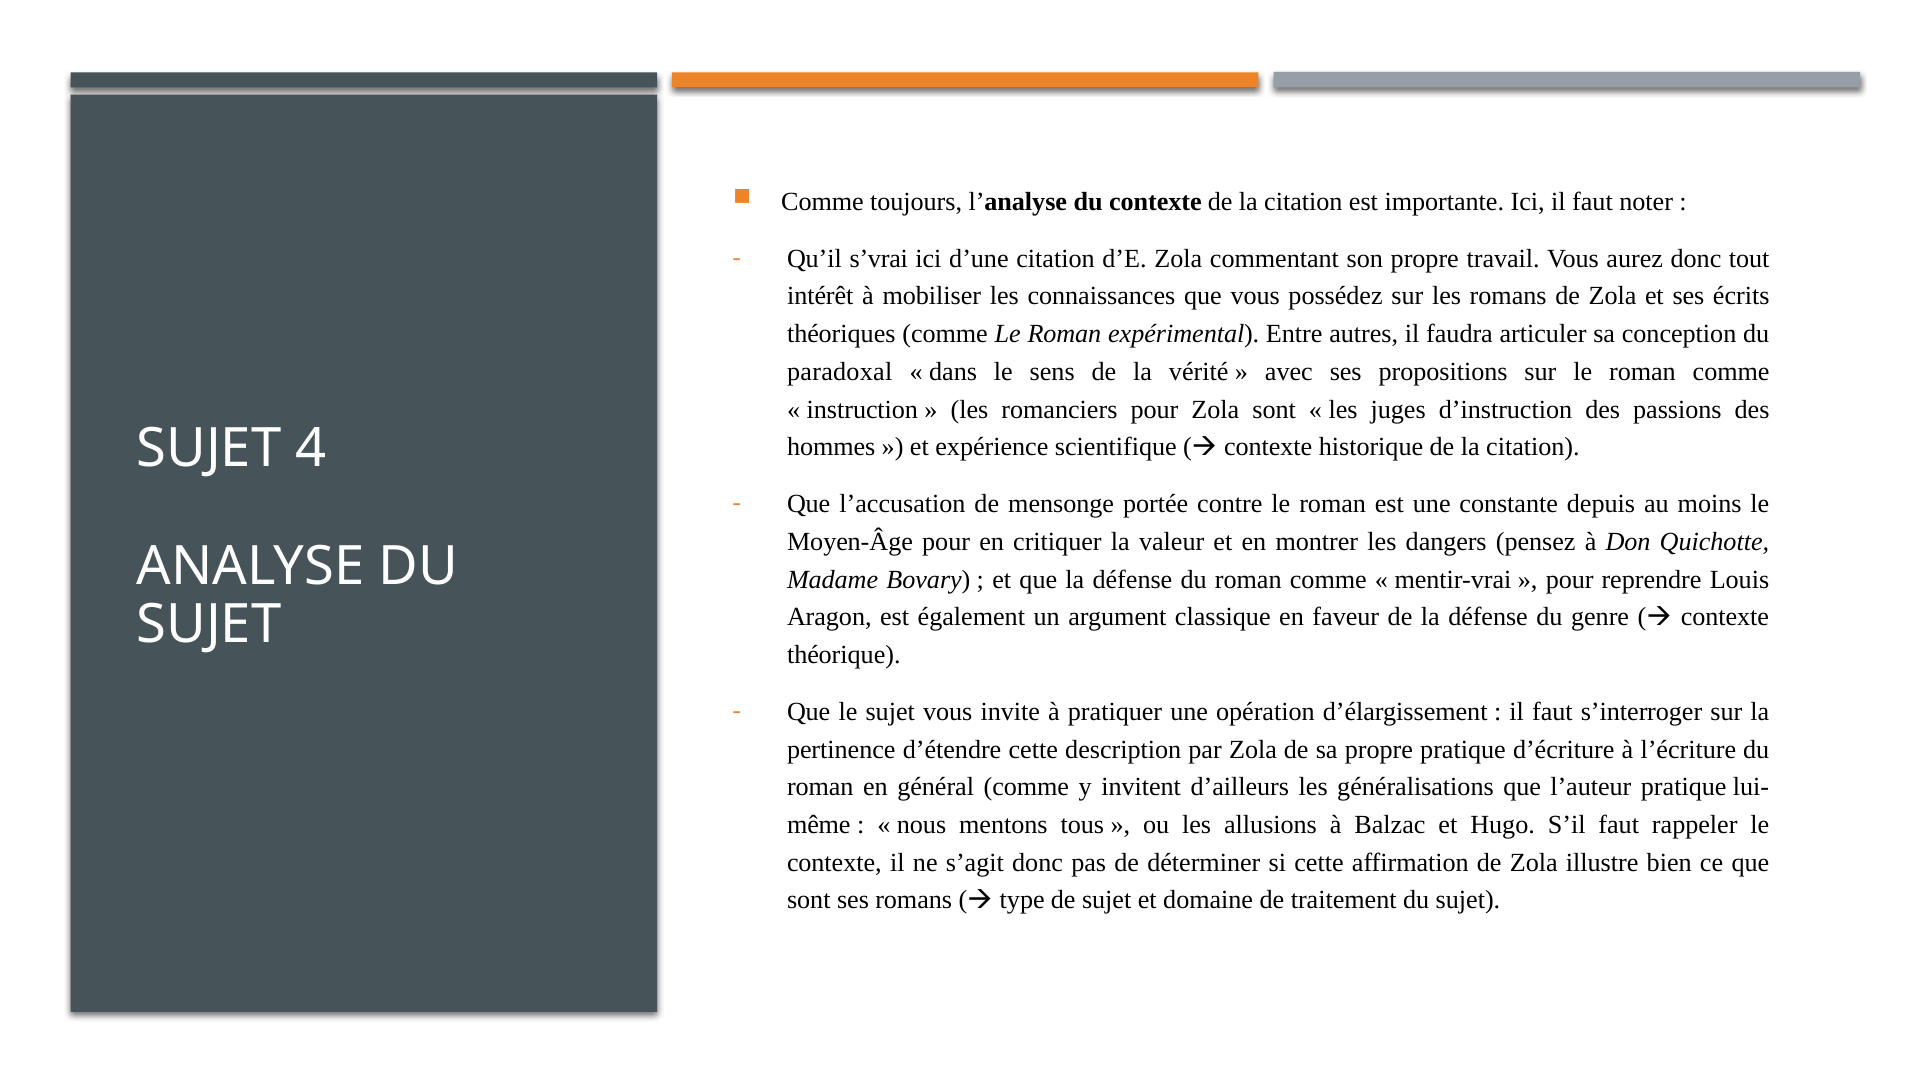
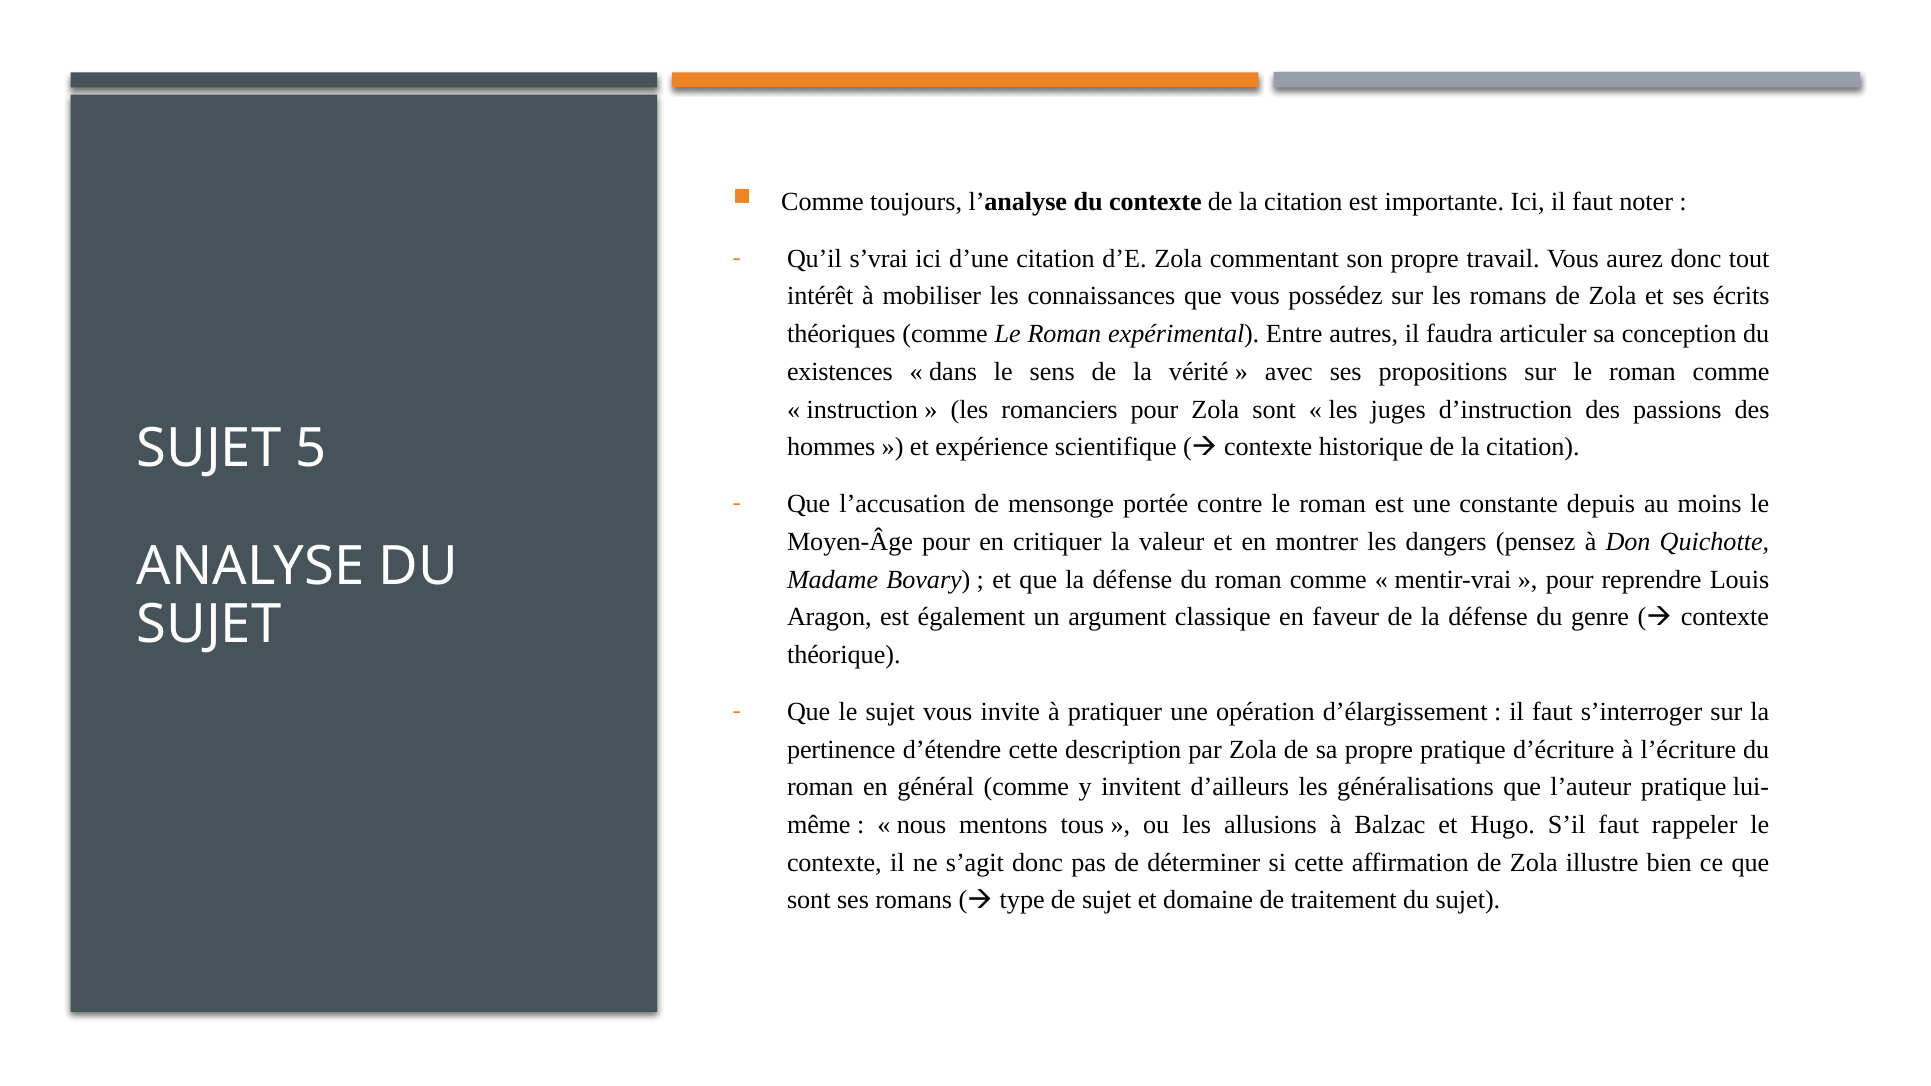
paradoxal: paradoxal -> existences (840, 372)
4: 4 -> 5 (311, 449)
